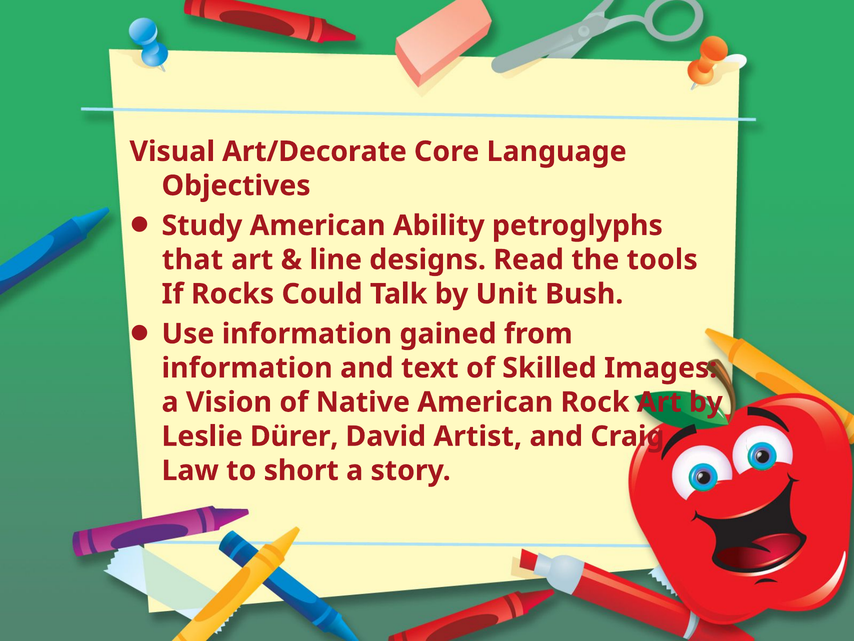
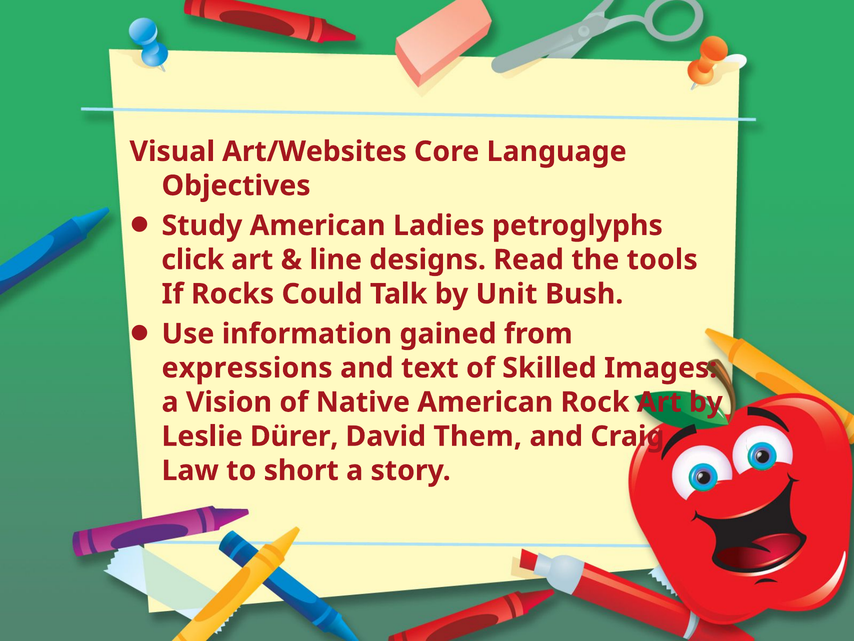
Art/Decorate: Art/Decorate -> Art/Websites (314, 151)
Ability: Ability -> Ladies (439, 225)
that: that -> click (193, 260)
information: information -> expressions (247, 368)
Artist: Artist -> Them (478, 436)
